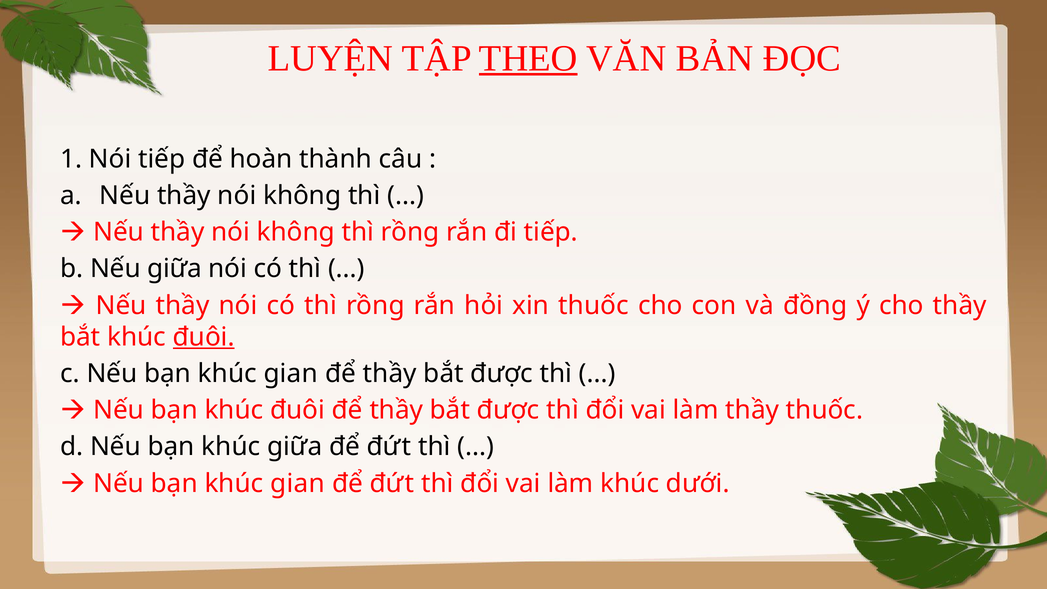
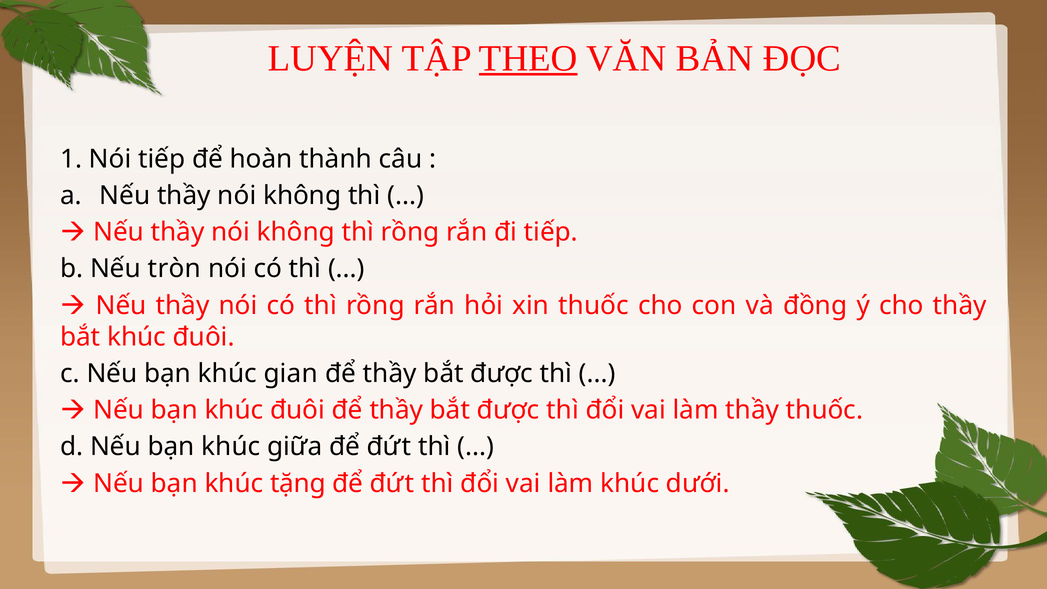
Nếu giữa: giữa -> tròn (174, 269)
đuôi underline: present -> none (204, 337)
gian: gian -> tặng (298, 483)
